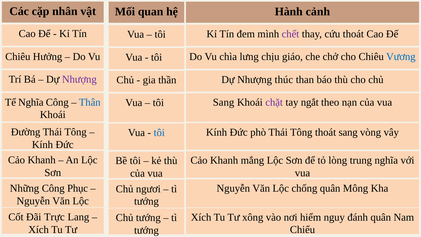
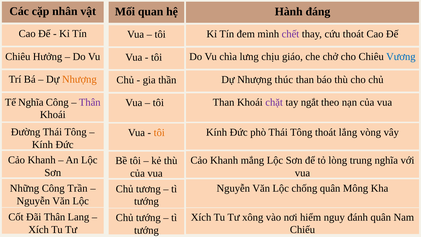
cảnh: cảnh -> đáng (318, 12)
Nhượng colour: purple -> orange (79, 79)
Thân colour: blue -> purple (90, 102)
Sang: Sang -> Than (224, 102)
thoát sang: sang -> lắng (348, 132)
tôi colour: blue -> orange (159, 133)
Phục: Phục -> Trần (77, 188)
ngươi: ngươi -> tương (148, 189)
Đãi Trực: Trực -> Thân (55, 217)
